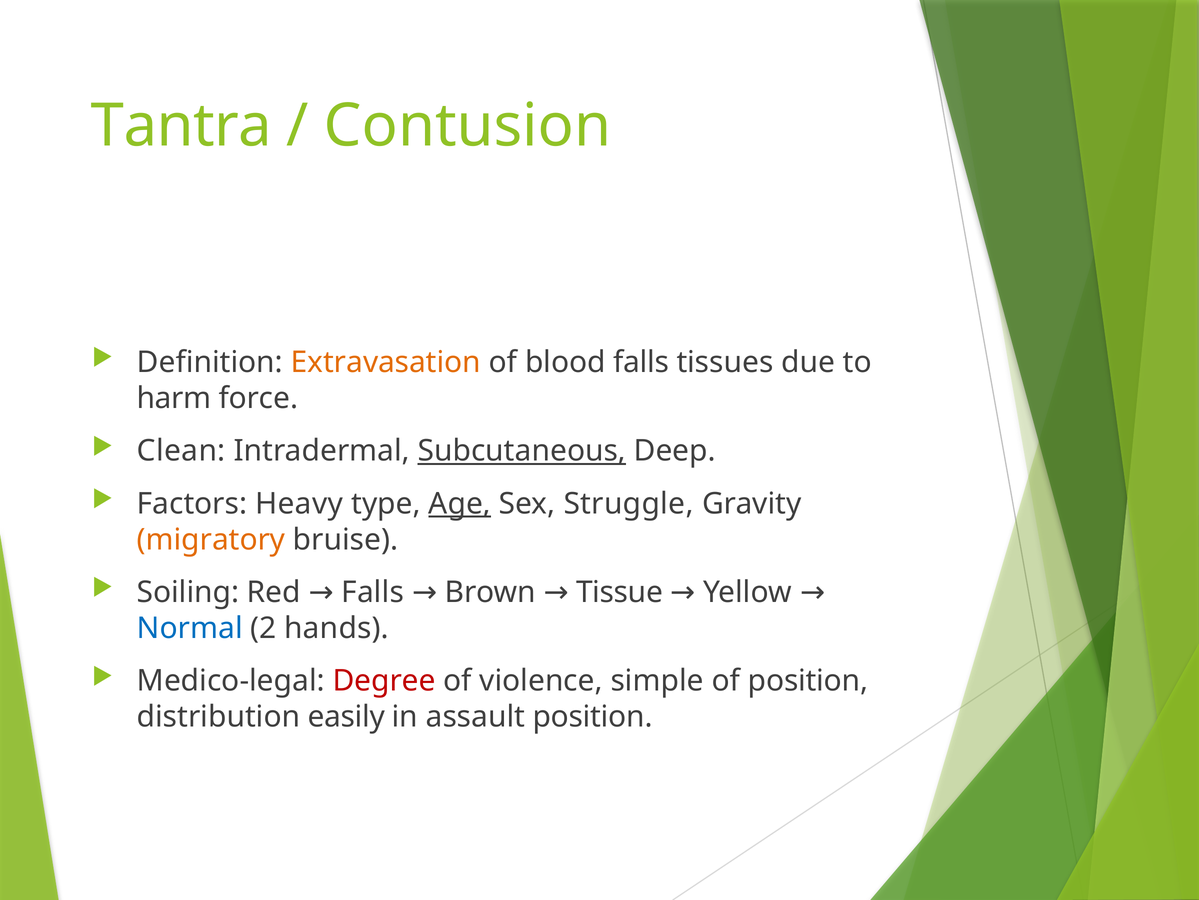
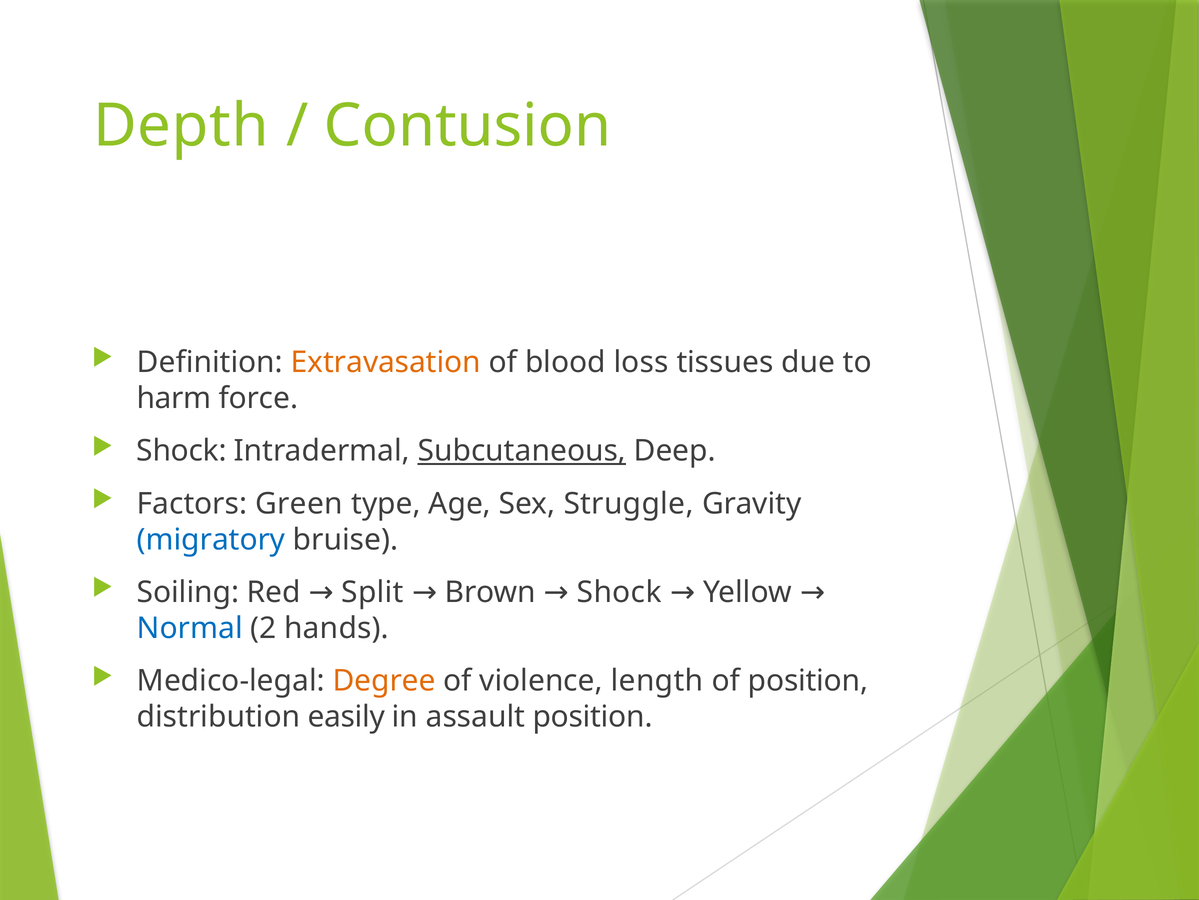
Tantra: Tantra -> Depth (181, 126)
blood falls: falls -> loss (641, 362)
Clean: Clean -> Shock (182, 451)
Heavy: Heavy -> Green (299, 503)
Age underline: present -> none (460, 503)
migratory colour: orange -> blue (211, 539)
Red Falls: Falls -> Split (373, 592)
Brown Tissue: Tissue -> Shock (619, 592)
Degree colour: red -> orange (384, 680)
simple: simple -> length (657, 680)
